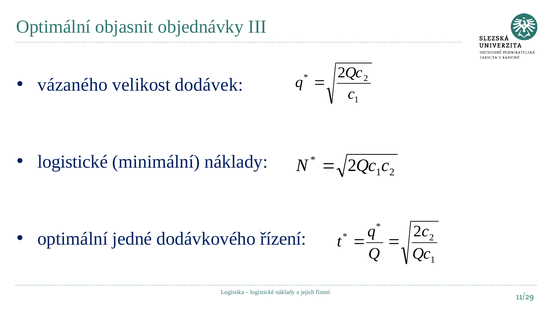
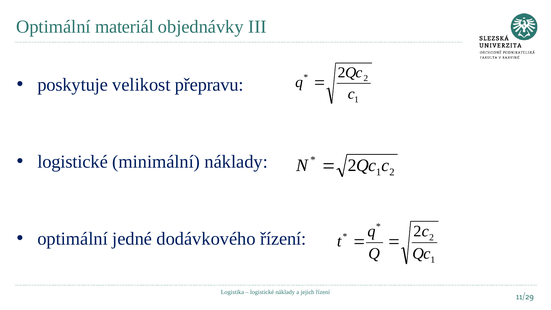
objasnit: objasnit -> materiál (124, 27)
vázaného: vázaného -> poskytuje (73, 85)
dodávek: dodávek -> přepravu (209, 85)
